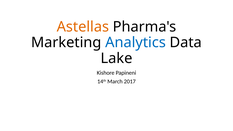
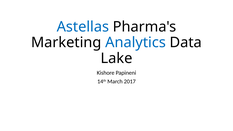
Astellas colour: orange -> blue (83, 27)
